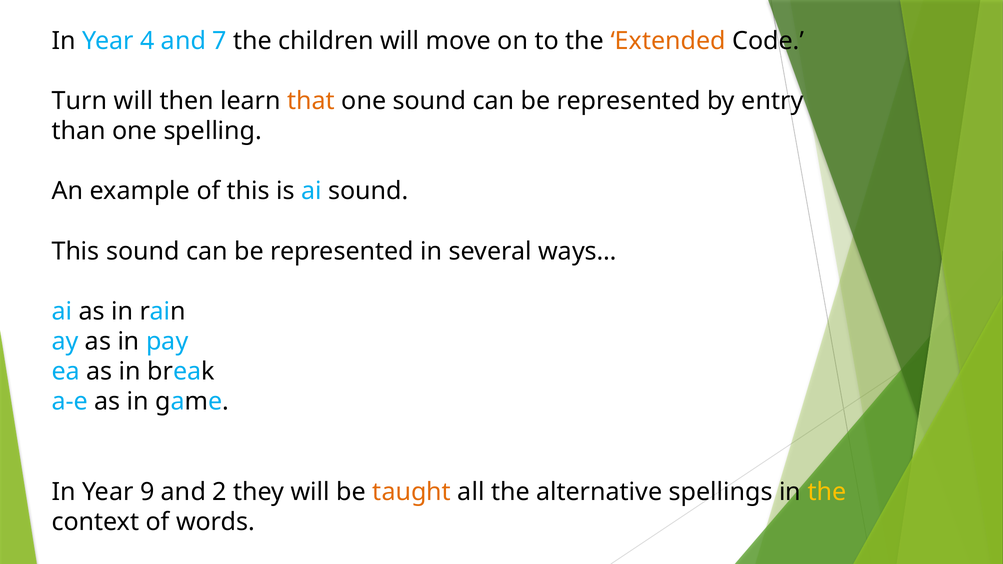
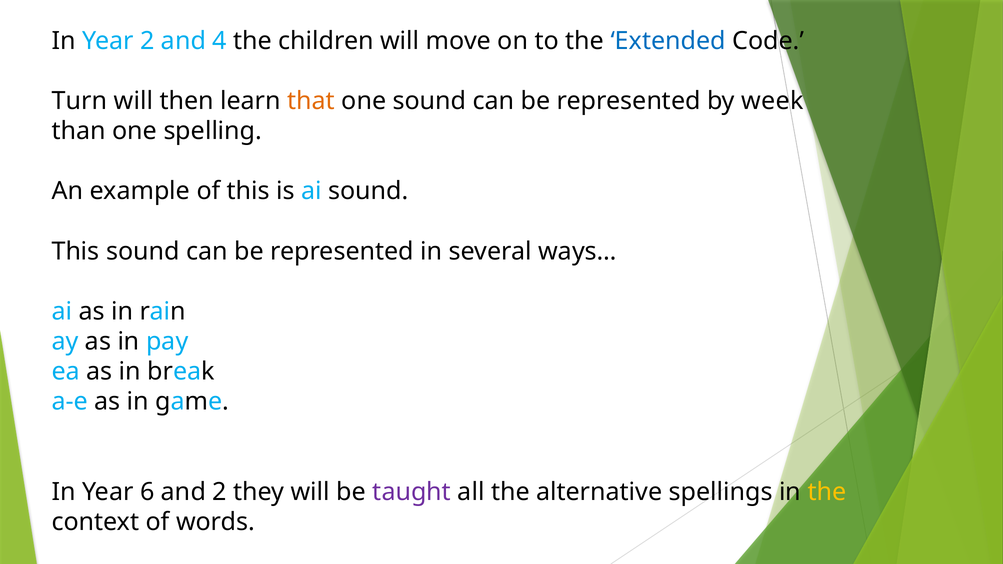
Year 4: 4 -> 2 (147, 41)
7: 7 -> 4 (220, 41)
Extended colour: orange -> blue (668, 41)
entry: entry -> week (772, 101)
9: 9 -> 6 (147, 492)
taught colour: orange -> purple (412, 492)
